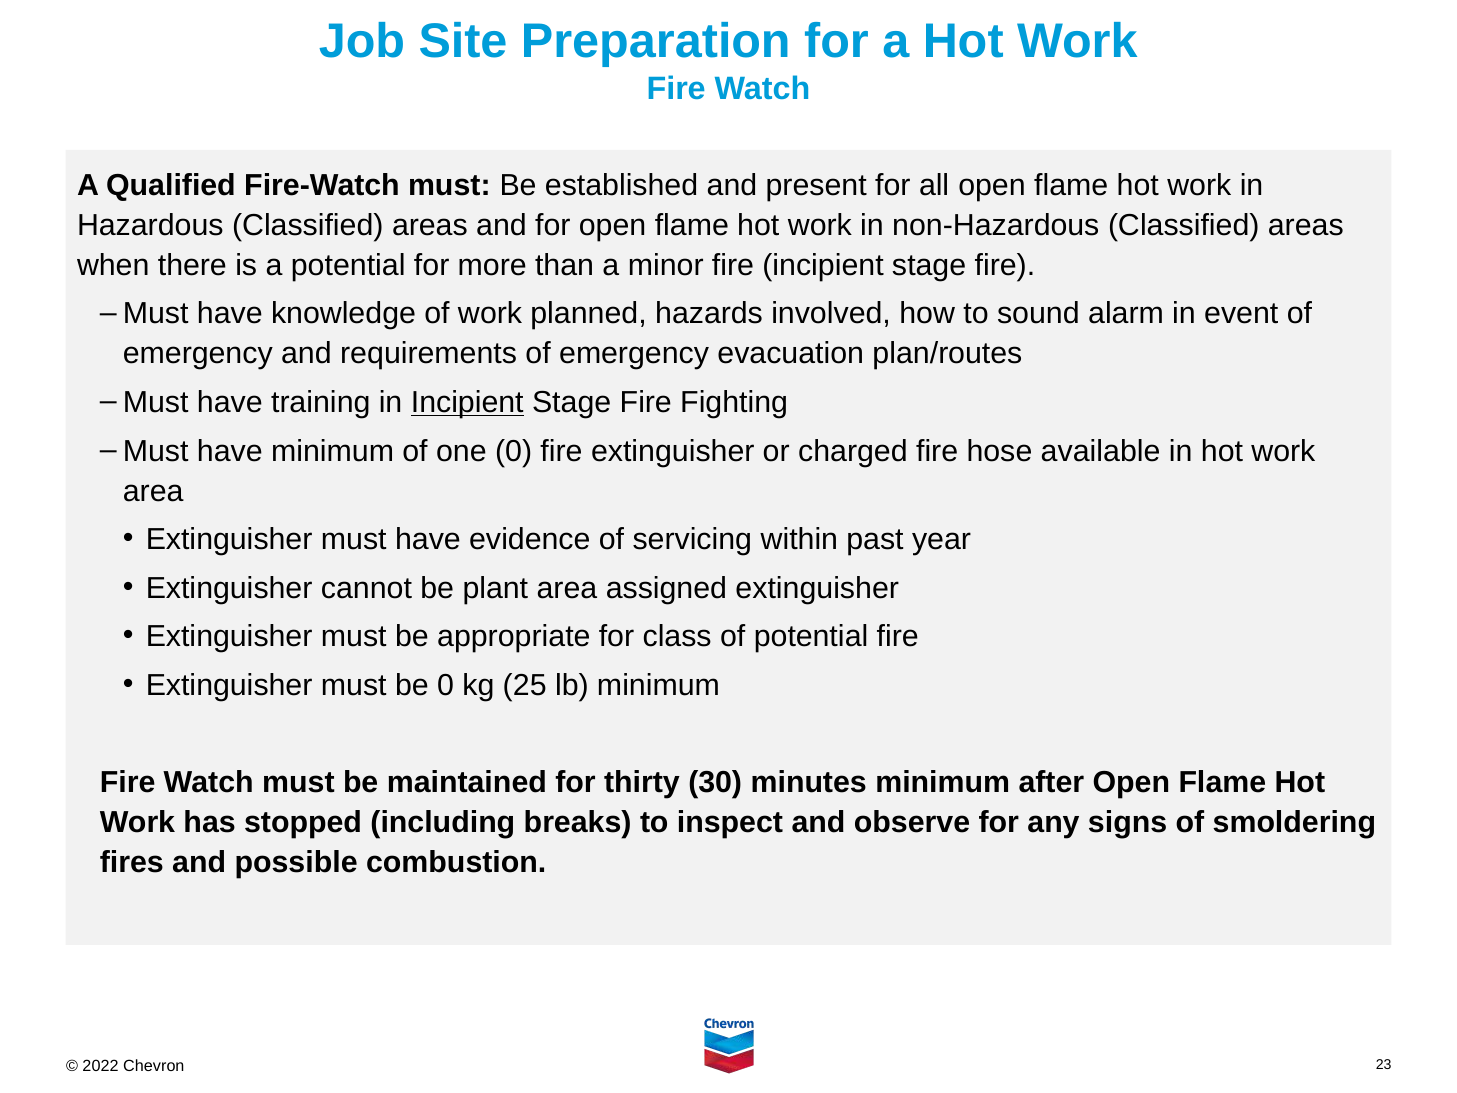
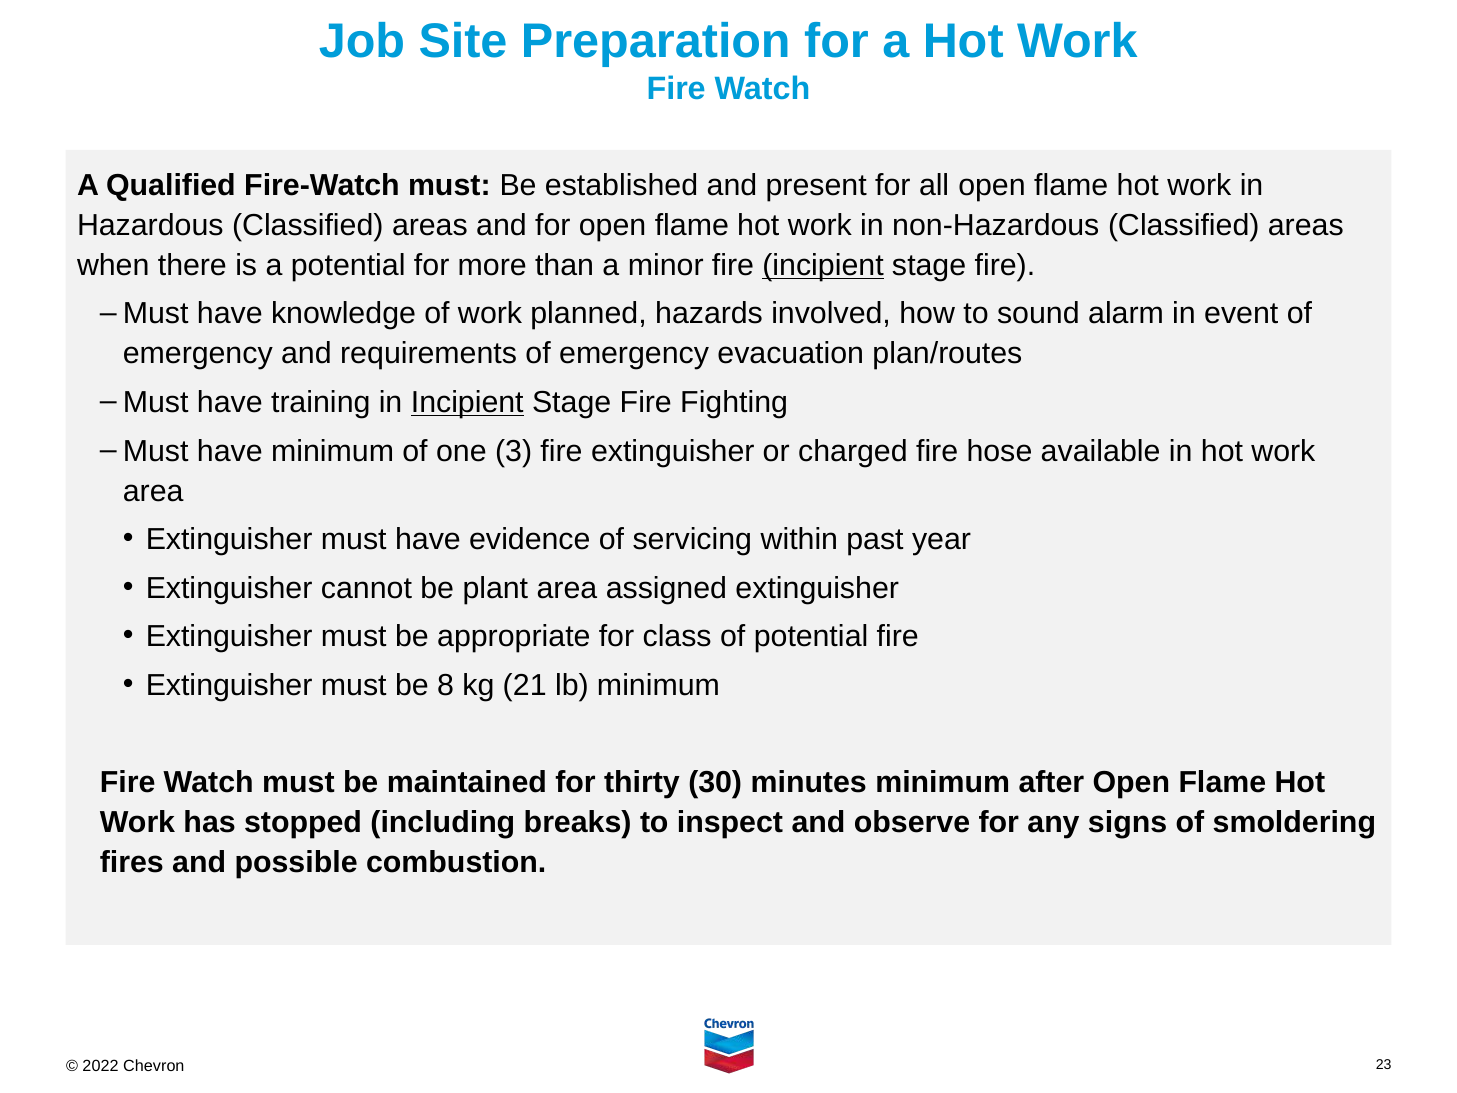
incipient underline: none -> present (823, 265)
one 0: 0 -> 3 (514, 451)
be 0: 0 -> 8 (445, 685)
25: 25 -> 21 (525, 685)
